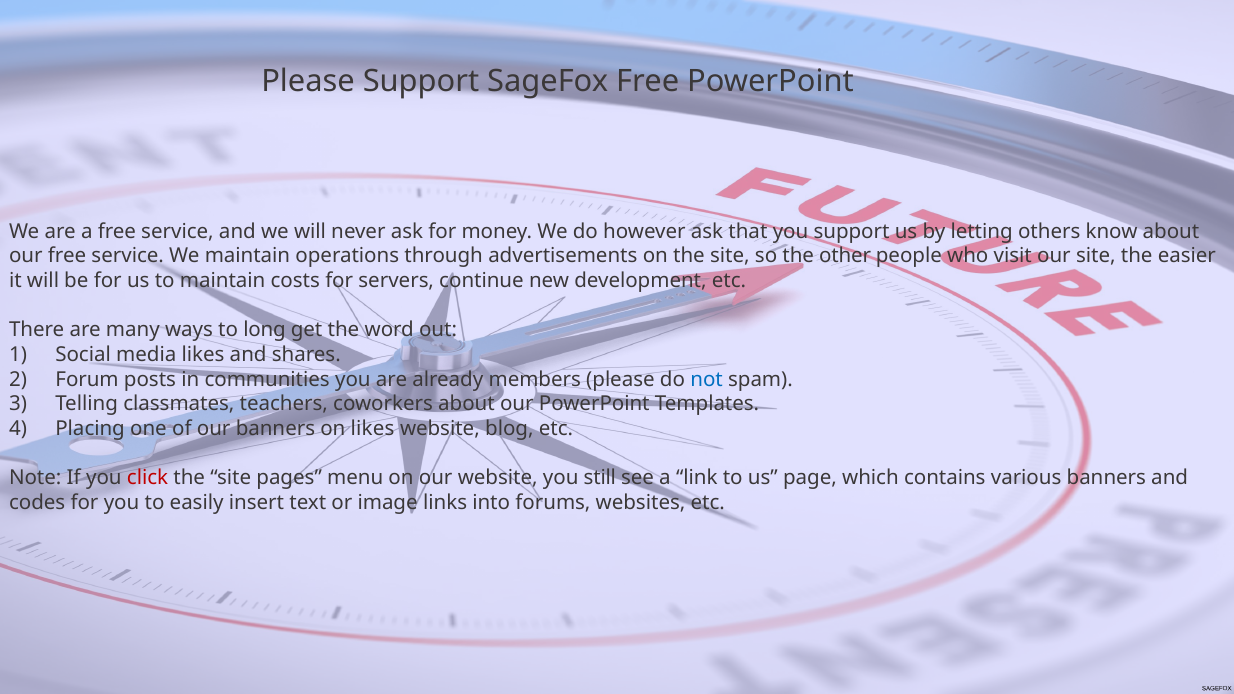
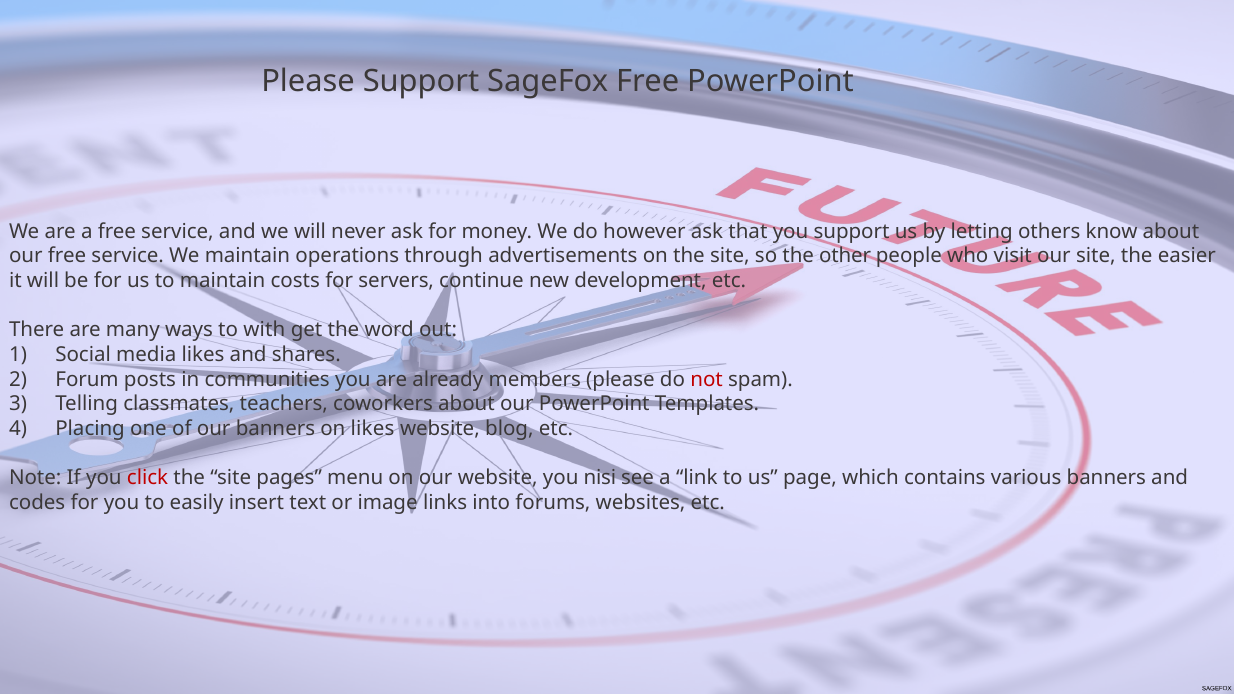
long: long -> with (264, 330)
not colour: blue -> red (707, 379)
still: still -> nisi (600, 478)
